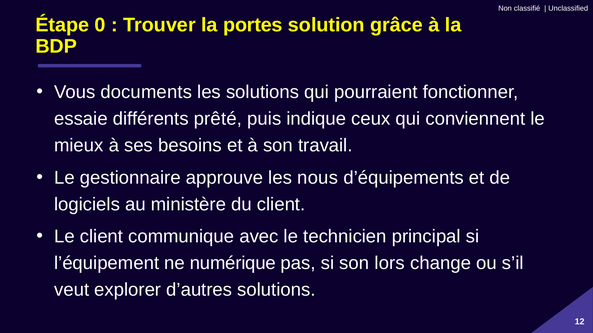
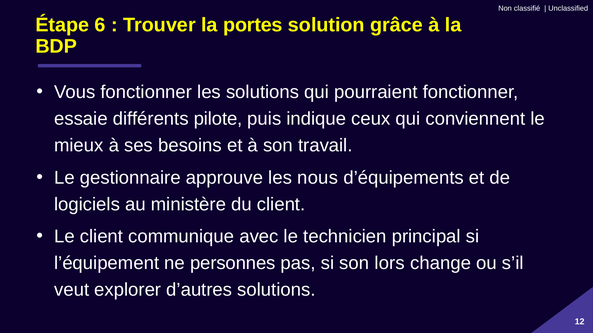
0: 0 -> 6 (100, 25)
Vous documents: documents -> fonctionner (146, 92)
prêté: prêté -> pilote (218, 119)
numérique: numérique -> personnes (233, 264)
